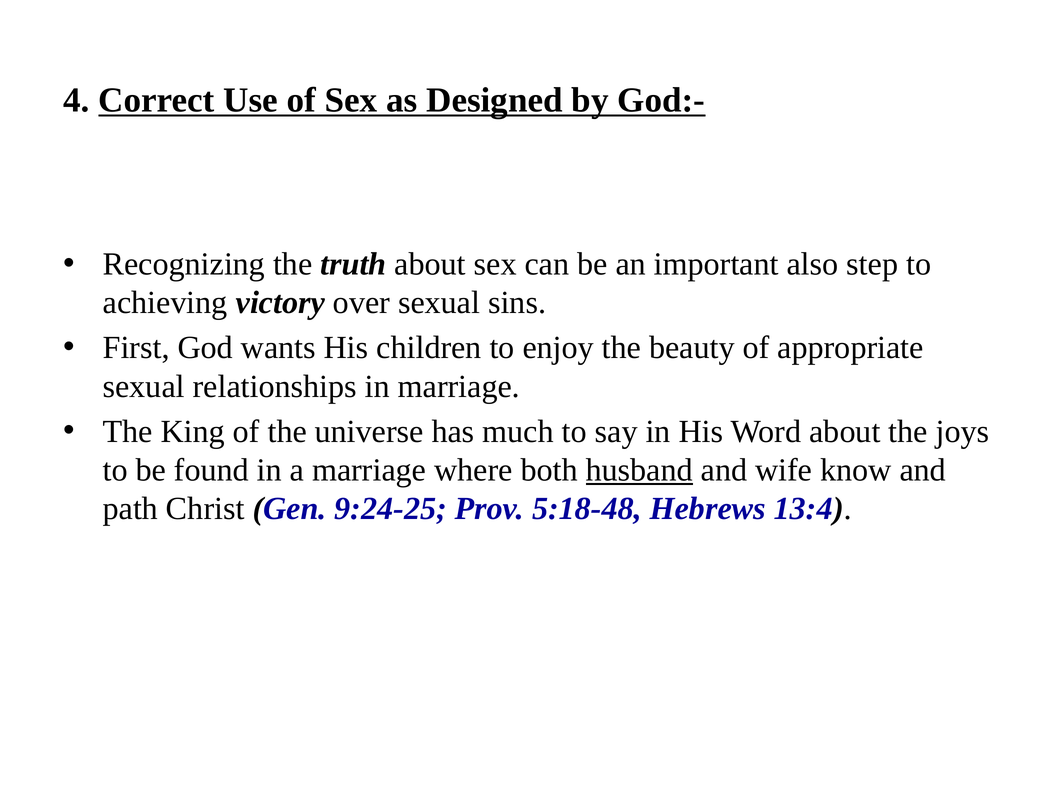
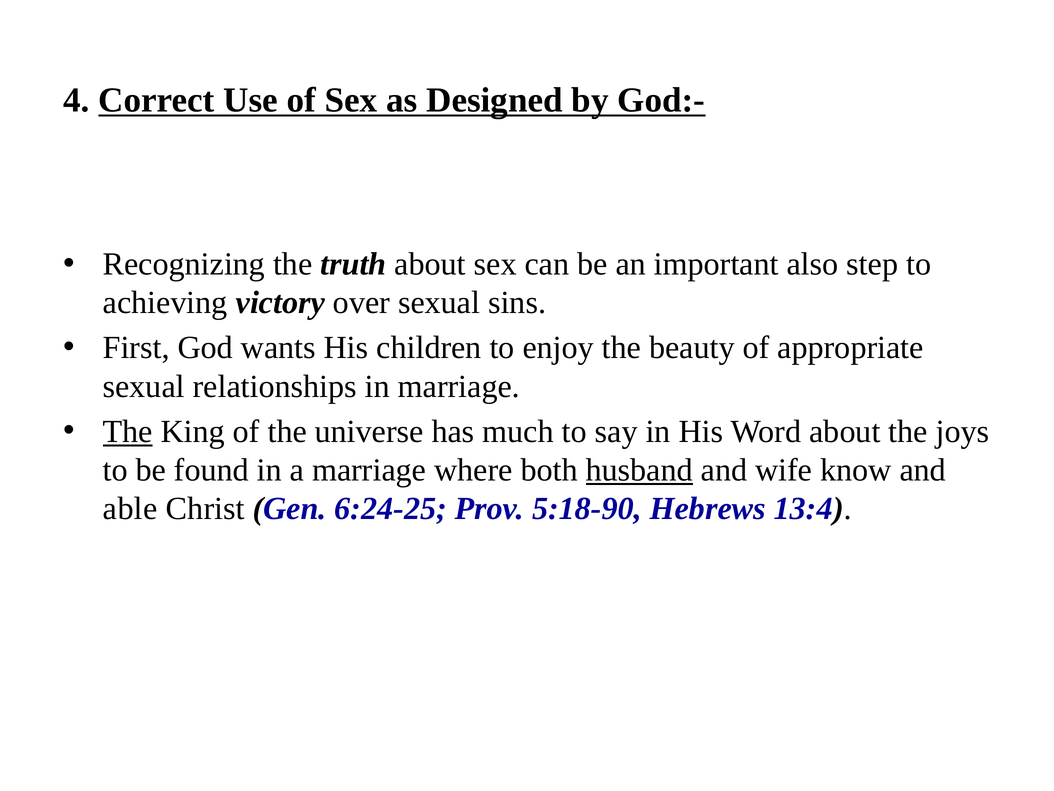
The underline: none -> present (128, 431)
path: path -> able (130, 508)
9:24-25: 9:24-25 -> 6:24-25 (391, 508)
5:18-48: 5:18-48 -> 5:18-90 (587, 508)
